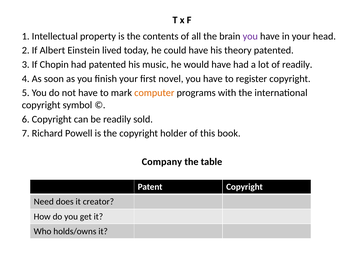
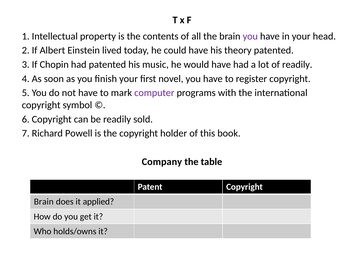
computer colour: orange -> purple (154, 93)
Need: Need -> Brain (44, 202)
creator: creator -> applied (98, 202)
